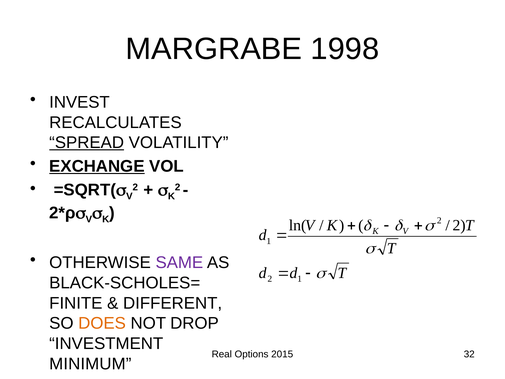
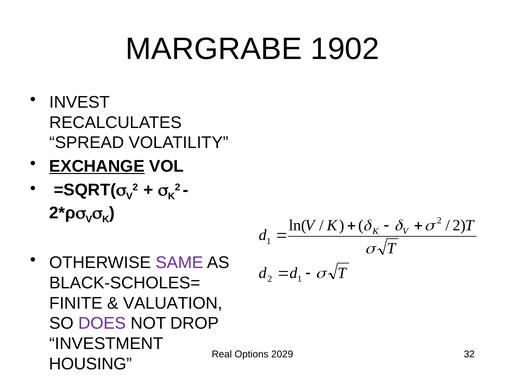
1998: 1998 -> 1902 (345, 49)
SPREAD underline: present -> none (87, 143)
DIFFERENT: DIFFERENT -> VALUATION (173, 303)
DOES colour: orange -> purple (102, 323)
2015: 2015 -> 2029 (282, 354)
MINIMUM: MINIMUM -> HOUSING (90, 364)
